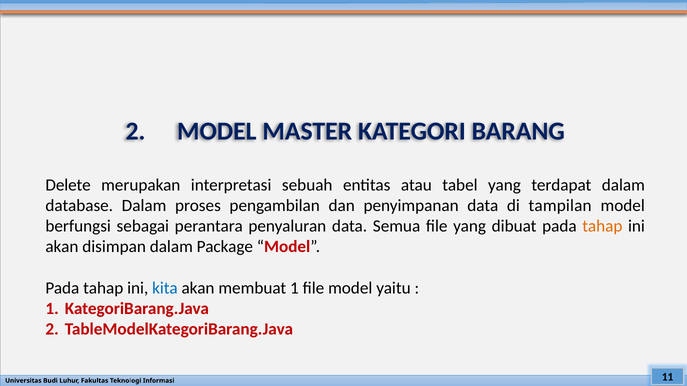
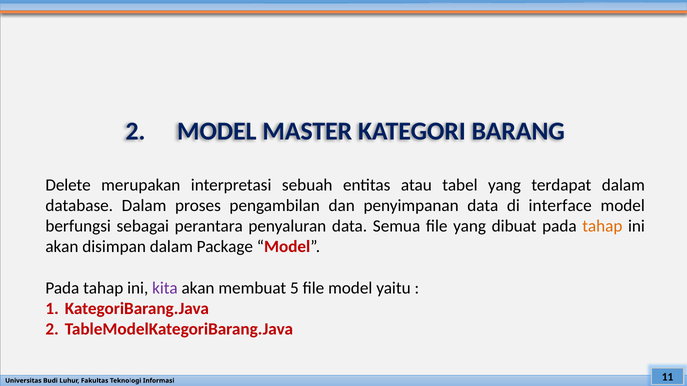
tampilan: tampilan -> interface (560, 206)
kita colour: blue -> purple (165, 288)
membuat 1: 1 -> 5 (294, 288)
